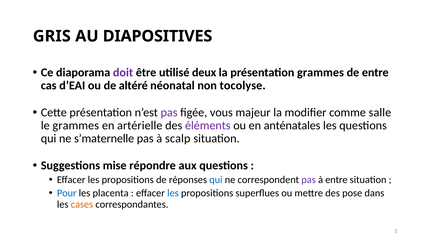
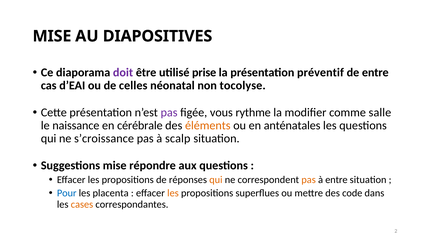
GRIS: GRIS -> MISE (52, 36)
deux: deux -> prise (204, 72)
présentation grammes: grammes -> préventif (320, 72)
altéré: altéré -> celles (133, 86)
majeur: majeur -> rythme (253, 112)
le grammes: grammes -> naissance (76, 126)
artérielle: artérielle -> cérébrale (140, 126)
éléments colour: purple -> orange (208, 126)
s’maternelle: s’maternelle -> s’croissance (104, 139)
qui colour: blue -> orange (216, 180)
pas colour: purple -> orange (309, 180)
les colour: blue -> orange (173, 193)
pose: pose -> code (352, 193)
